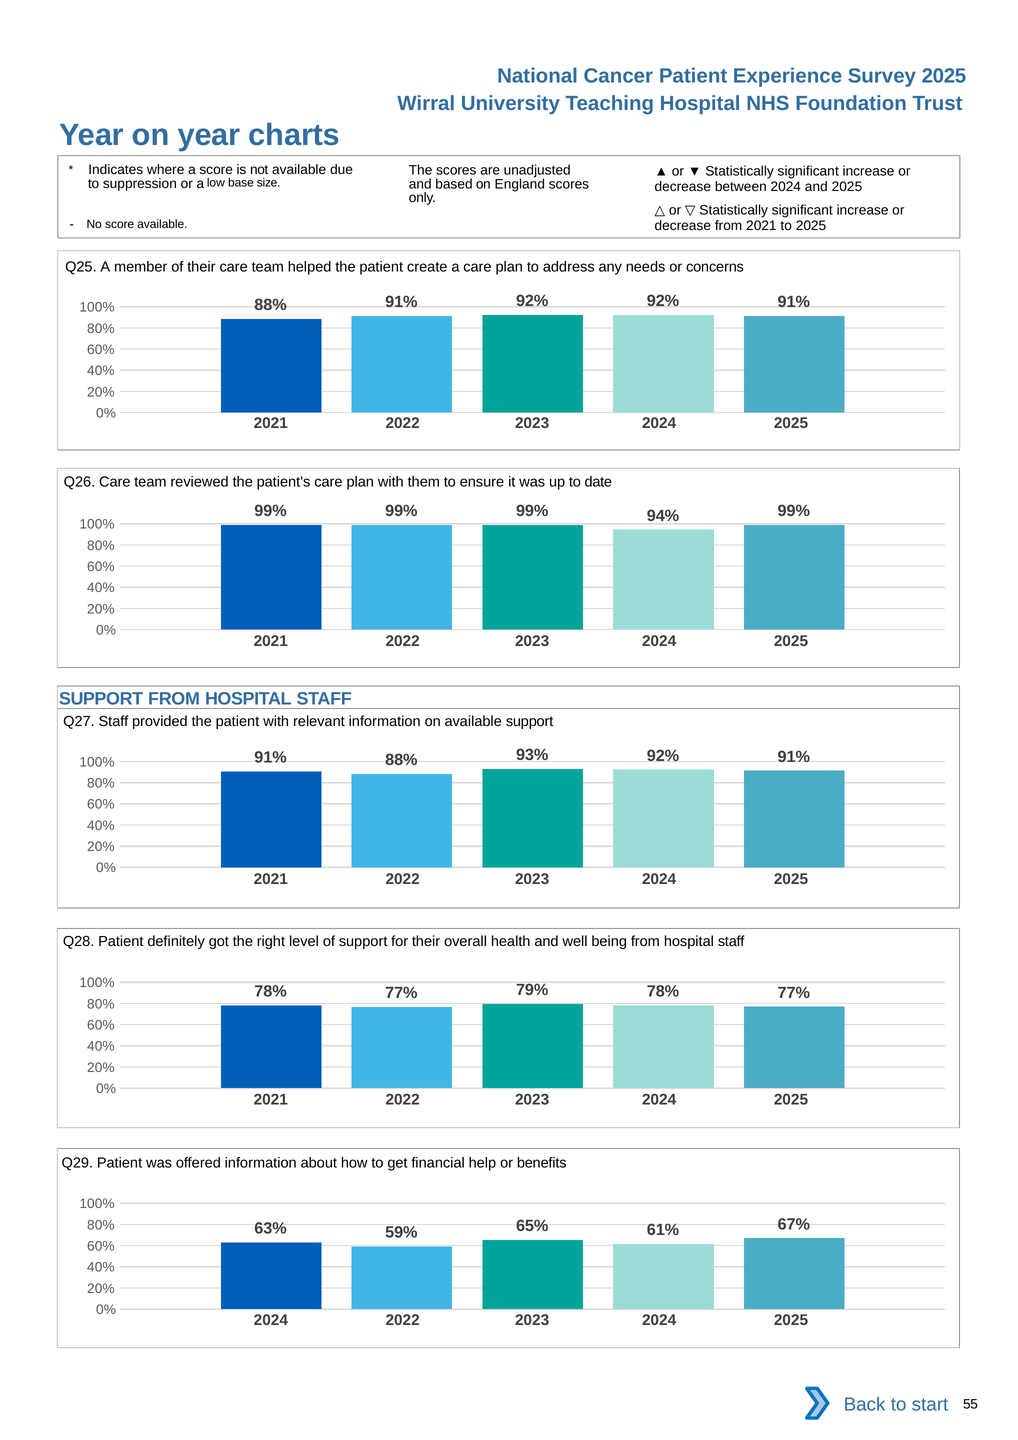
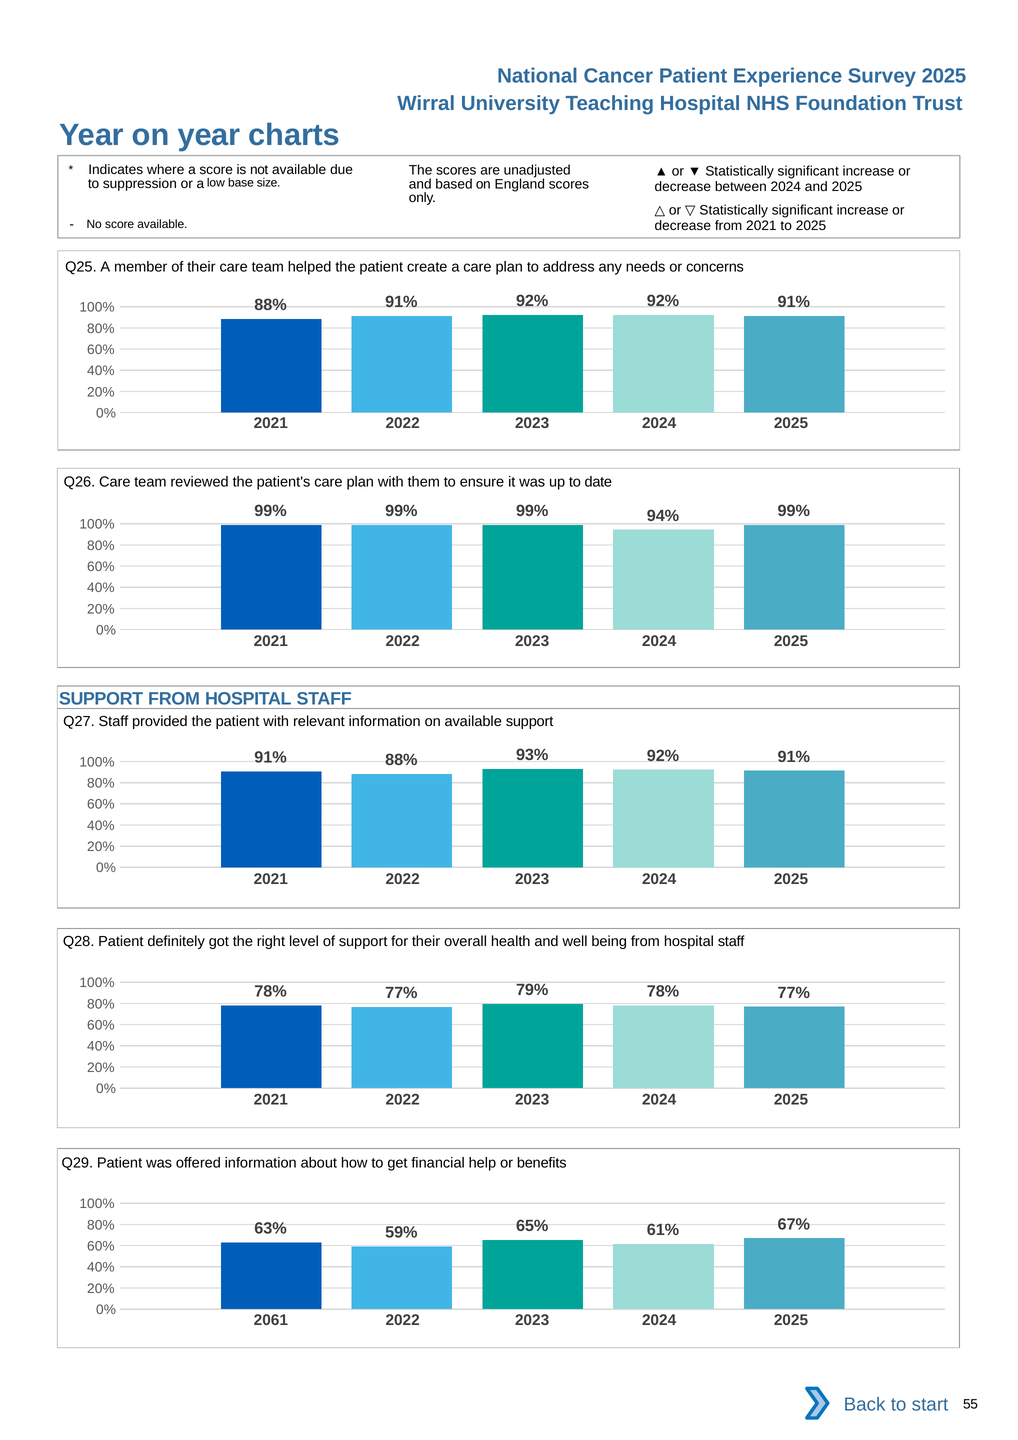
2024: 2024 -> 2061 (271, 1321)
